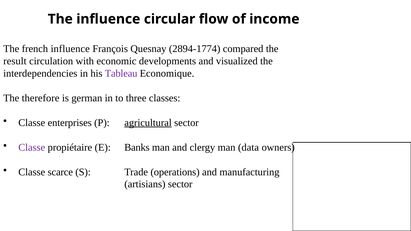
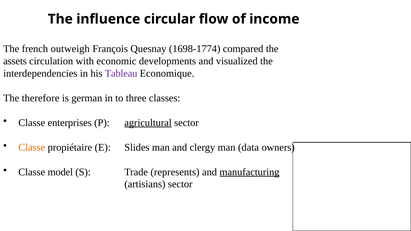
french influence: influence -> outweigh (70, 49)
2894-1774: 2894-1774 -> 1698-1774 (195, 49)
result: result -> assets (15, 61)
Classe colour: purple -> orange (32, 147)
Banks: Banks -> Slides (137, 147)
scarce: scarce -> model (60, 172)
operations: operations -> represents (175, 172)
manufacturing underline: none -> present (249, 172)
